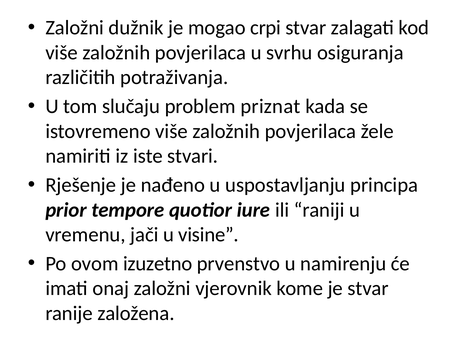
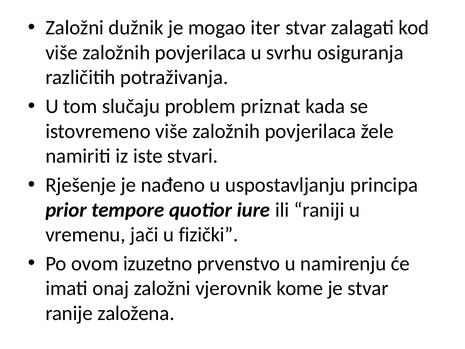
crpi: crpi -> iter (265, 28)
visine: visine -> fizički (208, 235)
